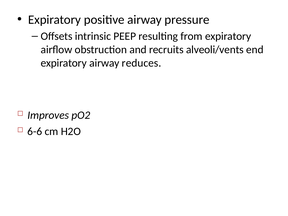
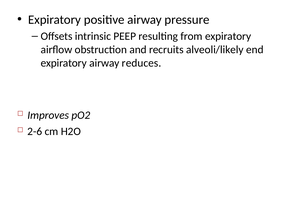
alveoli/vents: alveoli/vents -> alveoli/likely (215, 50)
6-6: 6-6 -> 2-6 (35, 131)
